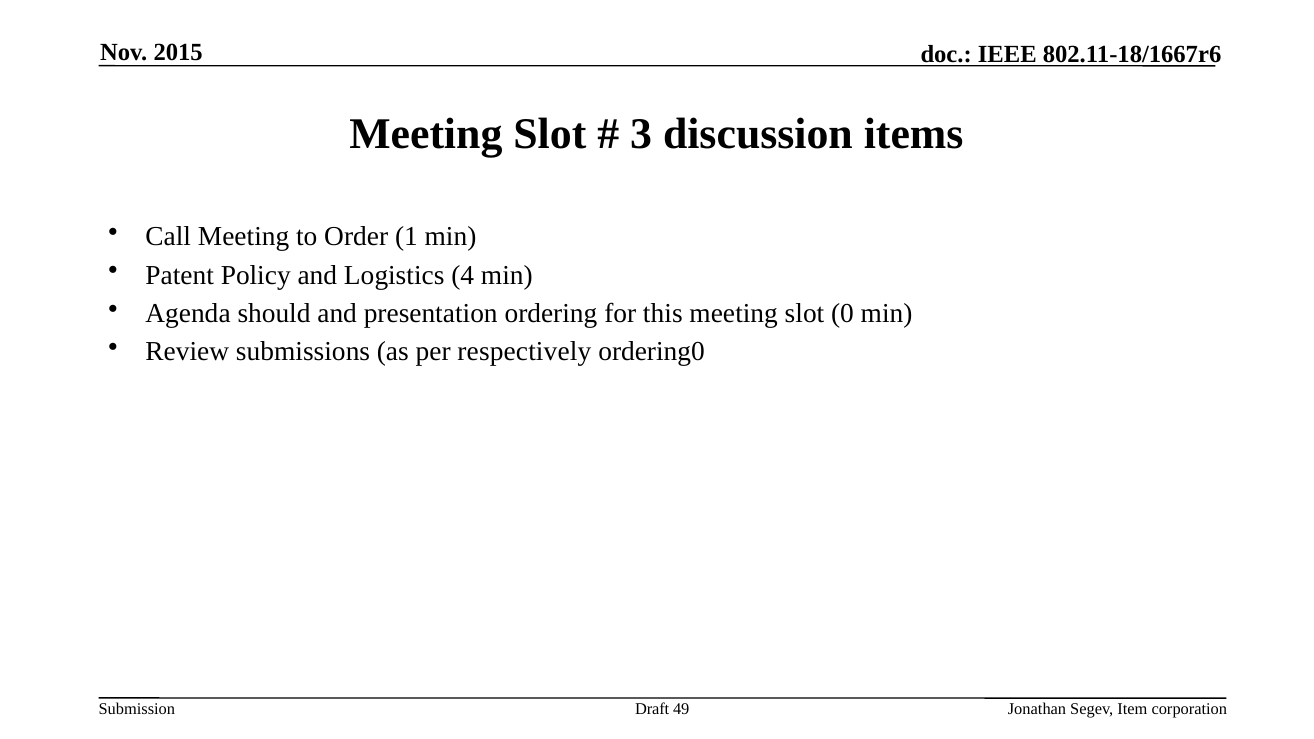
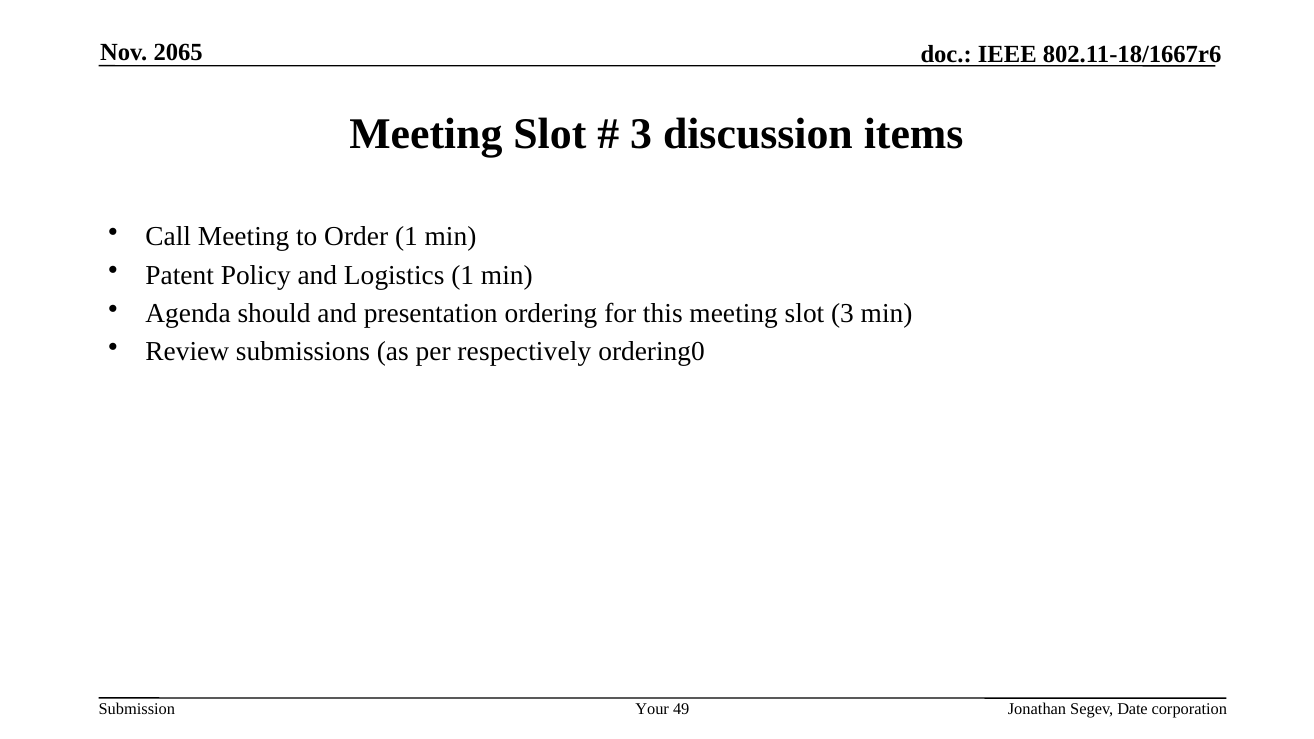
2015: 2015 -> 2065 (178, 52)
Logistics 4: 4 -> 1 (463, 275)
slot 0: 0 -> 3 (842, 313)
Draft: Draft -> Your (652, 709)
Item: Item -> Date (1133, 709)
